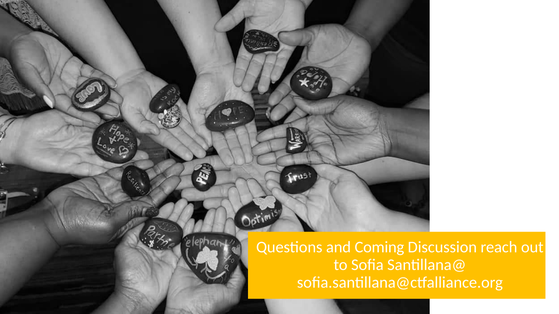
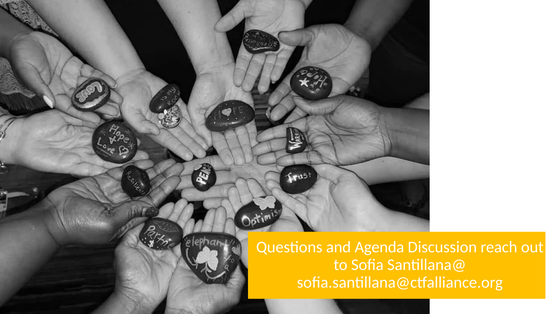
Coming: Coming -> Agenda (379, 248)
